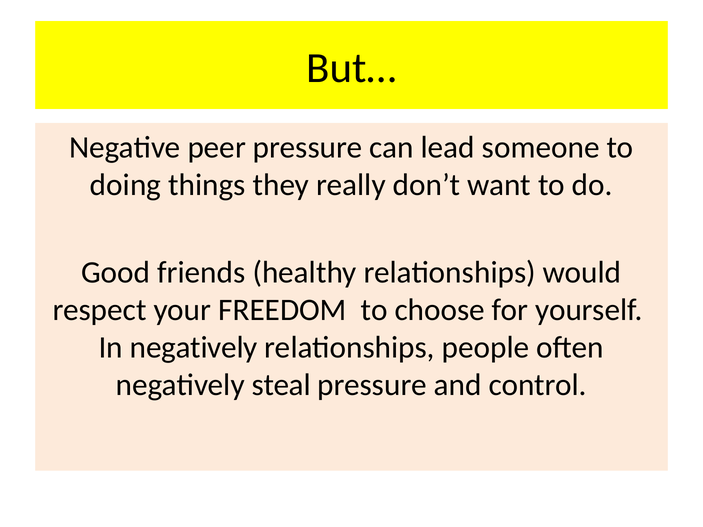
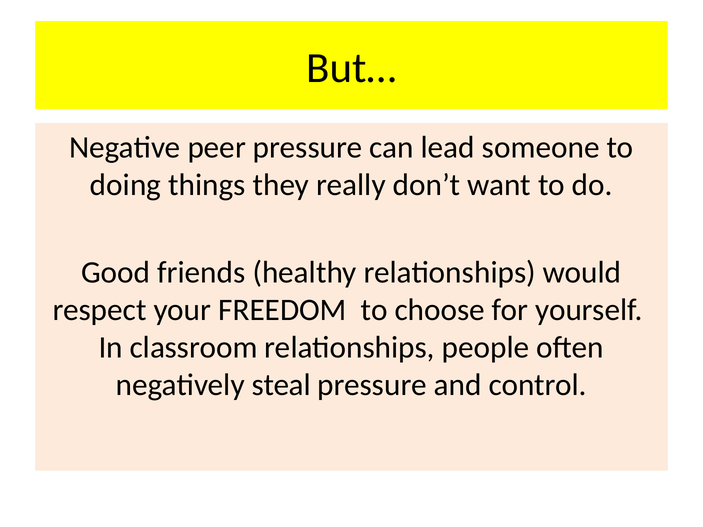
In negatively: negatively -> classroom (194, 348)
